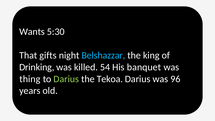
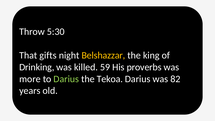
Wants: Wants -> Throw (32, 32)
Belshazzar colour: light blue -> yellow (103, 55)
54: 54 -> 59 (105, 67)
banquet: banquet -> proverbs (144, 67)
thing: thing -> more (30, 79)
96: 96 -> 82 (175, 79)
